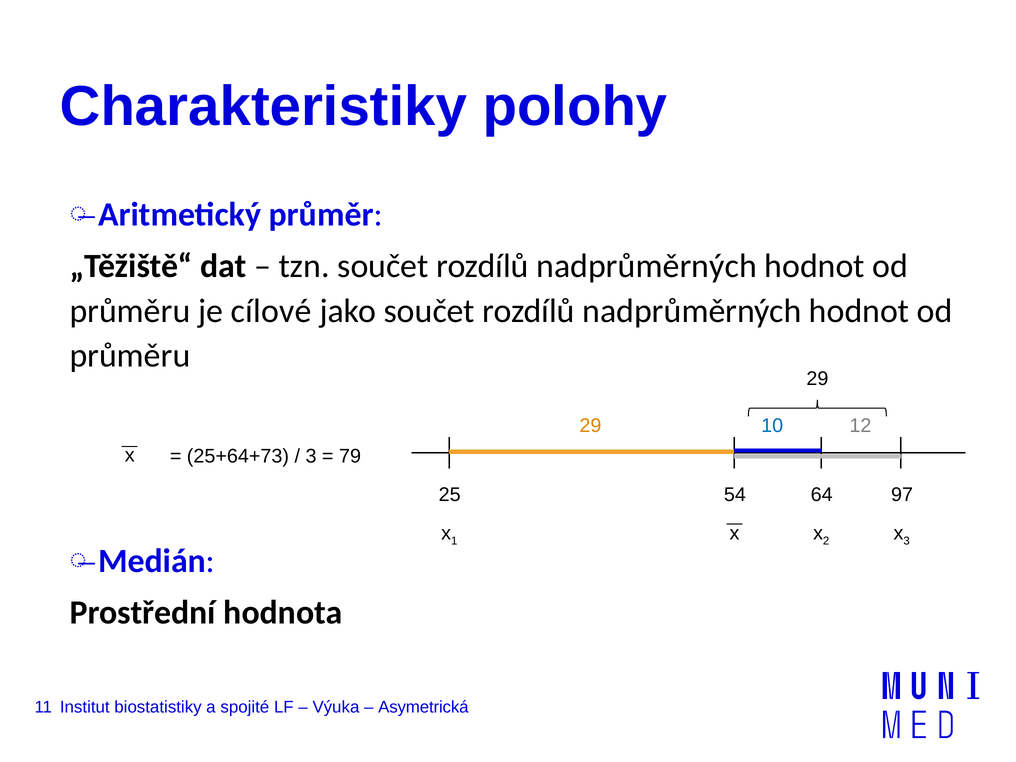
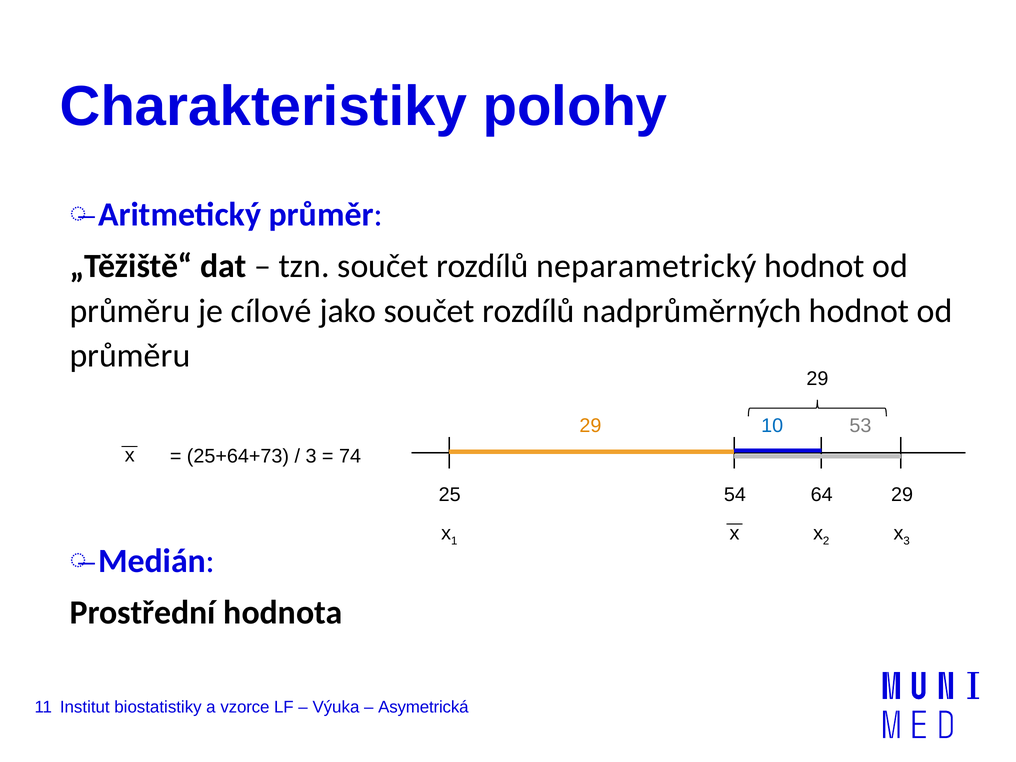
tzn součet rozdílů nadprůměrných: nadprůměrných -> neparametrický (646, 266)
12: 12 -> 53 (860, 426)
79: 79 -> 74 (350, 456)
64 97: 97 -> 29 (902, 495)
spojité: spojité -> vzorce (245, 707)
